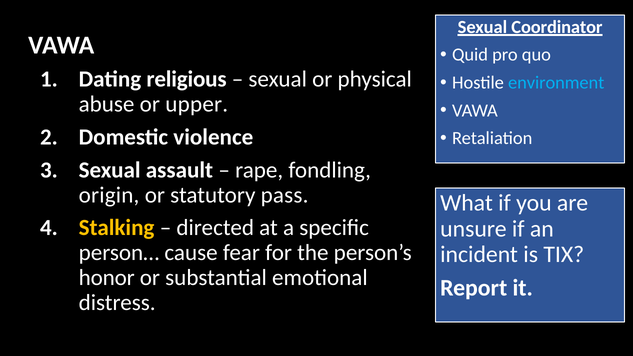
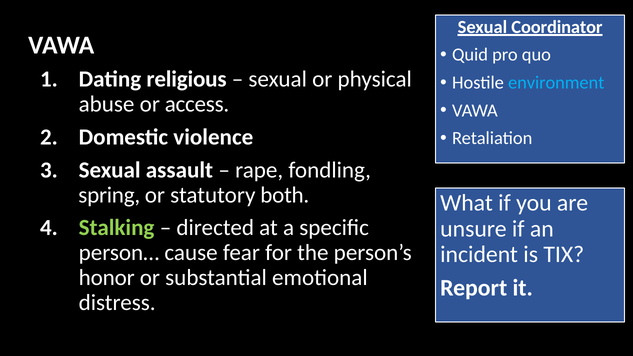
upper: upper -> access (197, 104)
origin: origin -> spring (109, 195)
pass: pass -> both (285, 195)
Stalking colour: yellow -> light green (117, 228)
